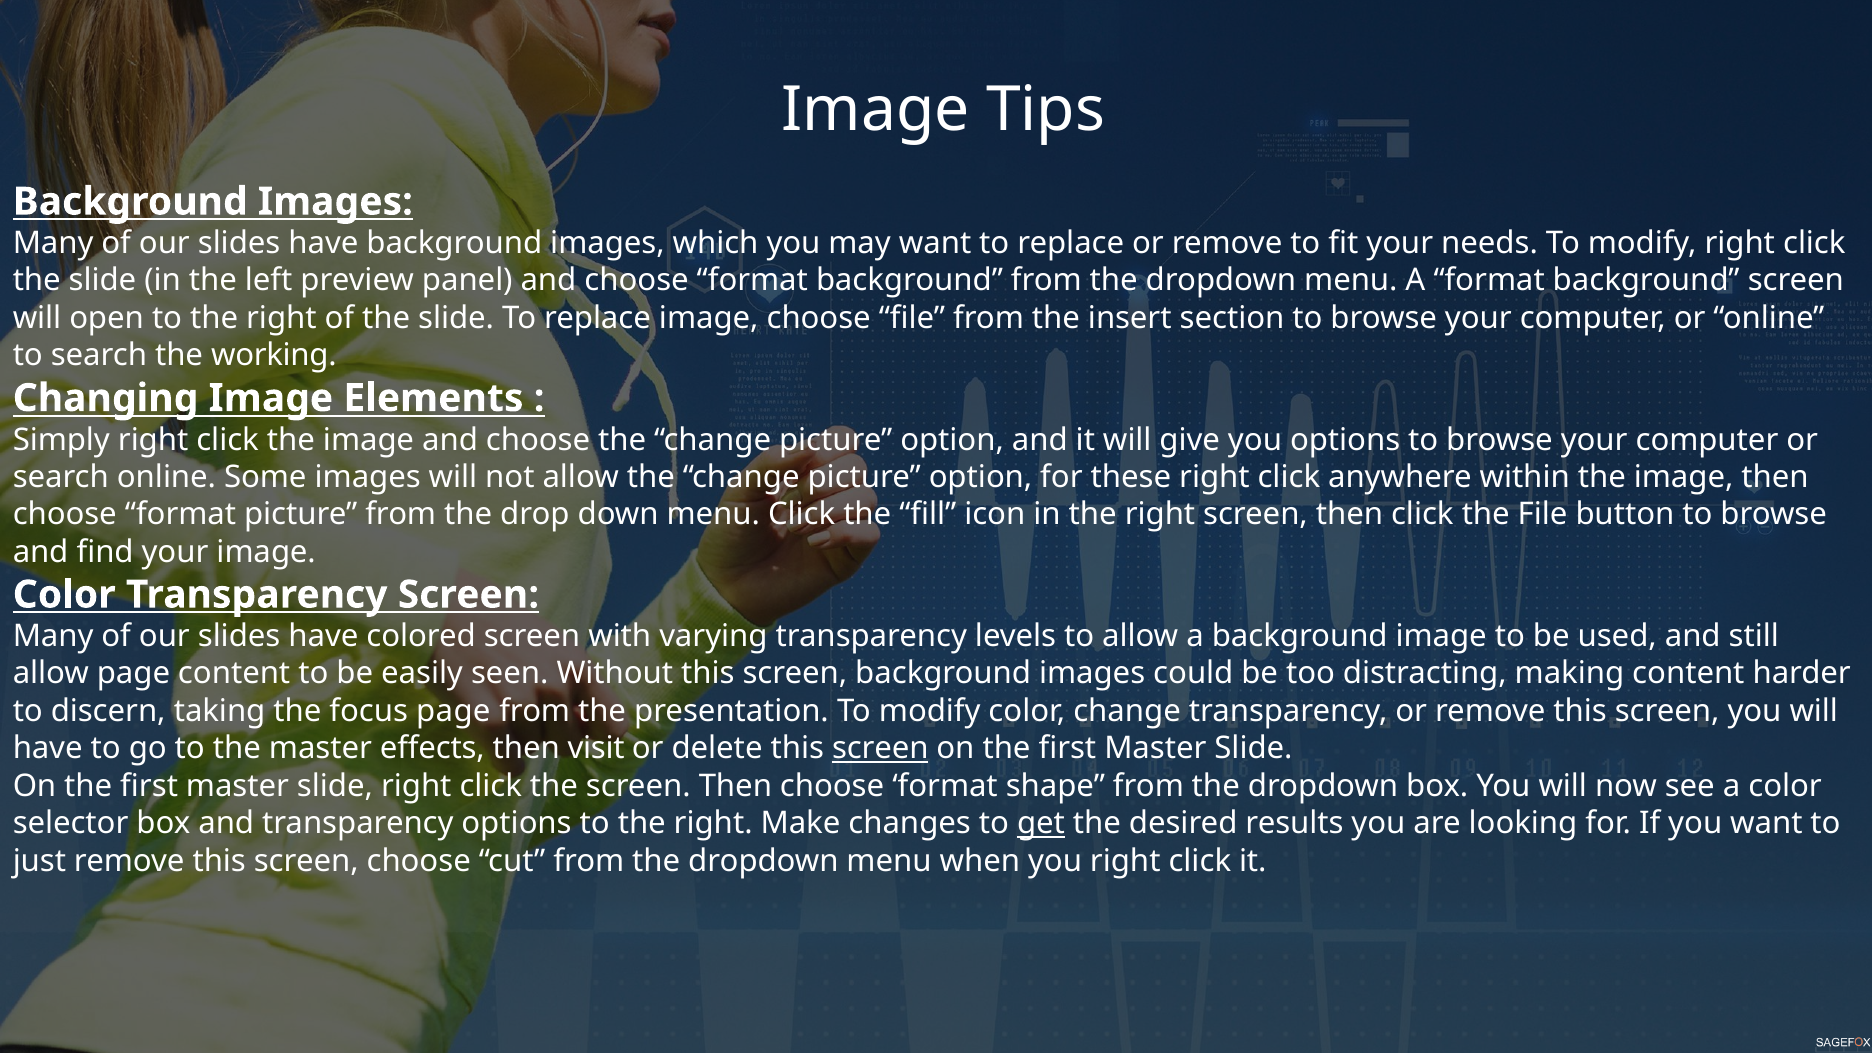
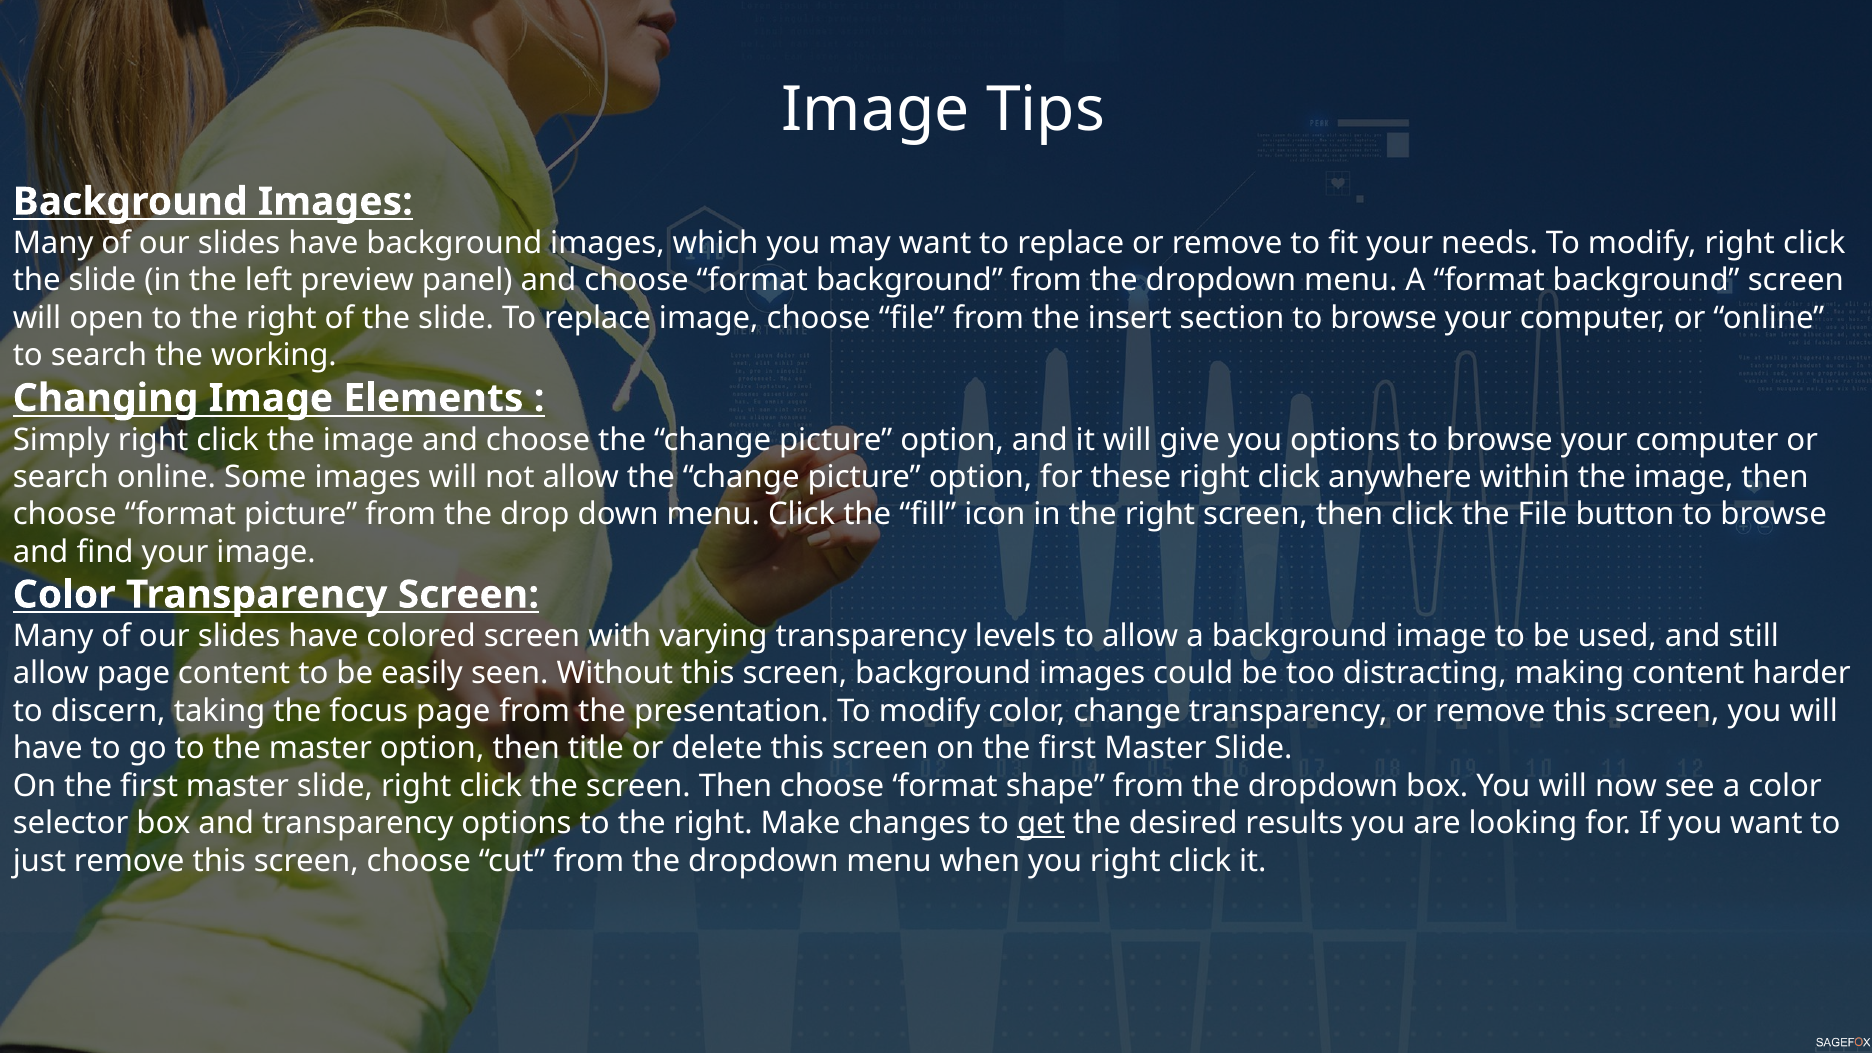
master effects: effects -> option (432, 749)
visit: visit -> title (596, 749)
screen underline: present -> none (880, 749)
